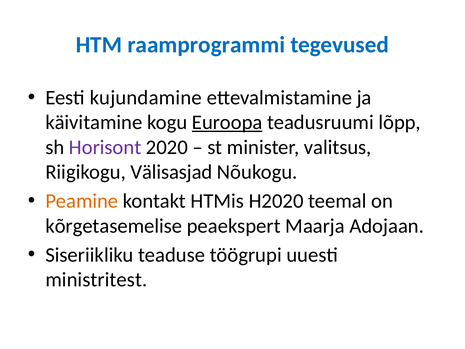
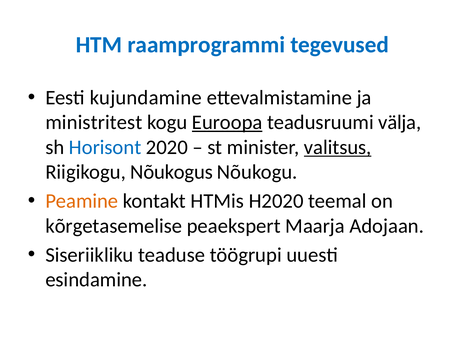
käivitamine: käivitamine -> ministritest (94, 122)
lõpp: lõpp -> välja (400, 122)
Horisont colour: purple -> blue (105, 147)
valitsus underline: none -> present (338, 147)
Välisasjad: Välisasjad -> Nõukogus (172, 172)
ministritest: ministritest -> esindamine (96, 279)
